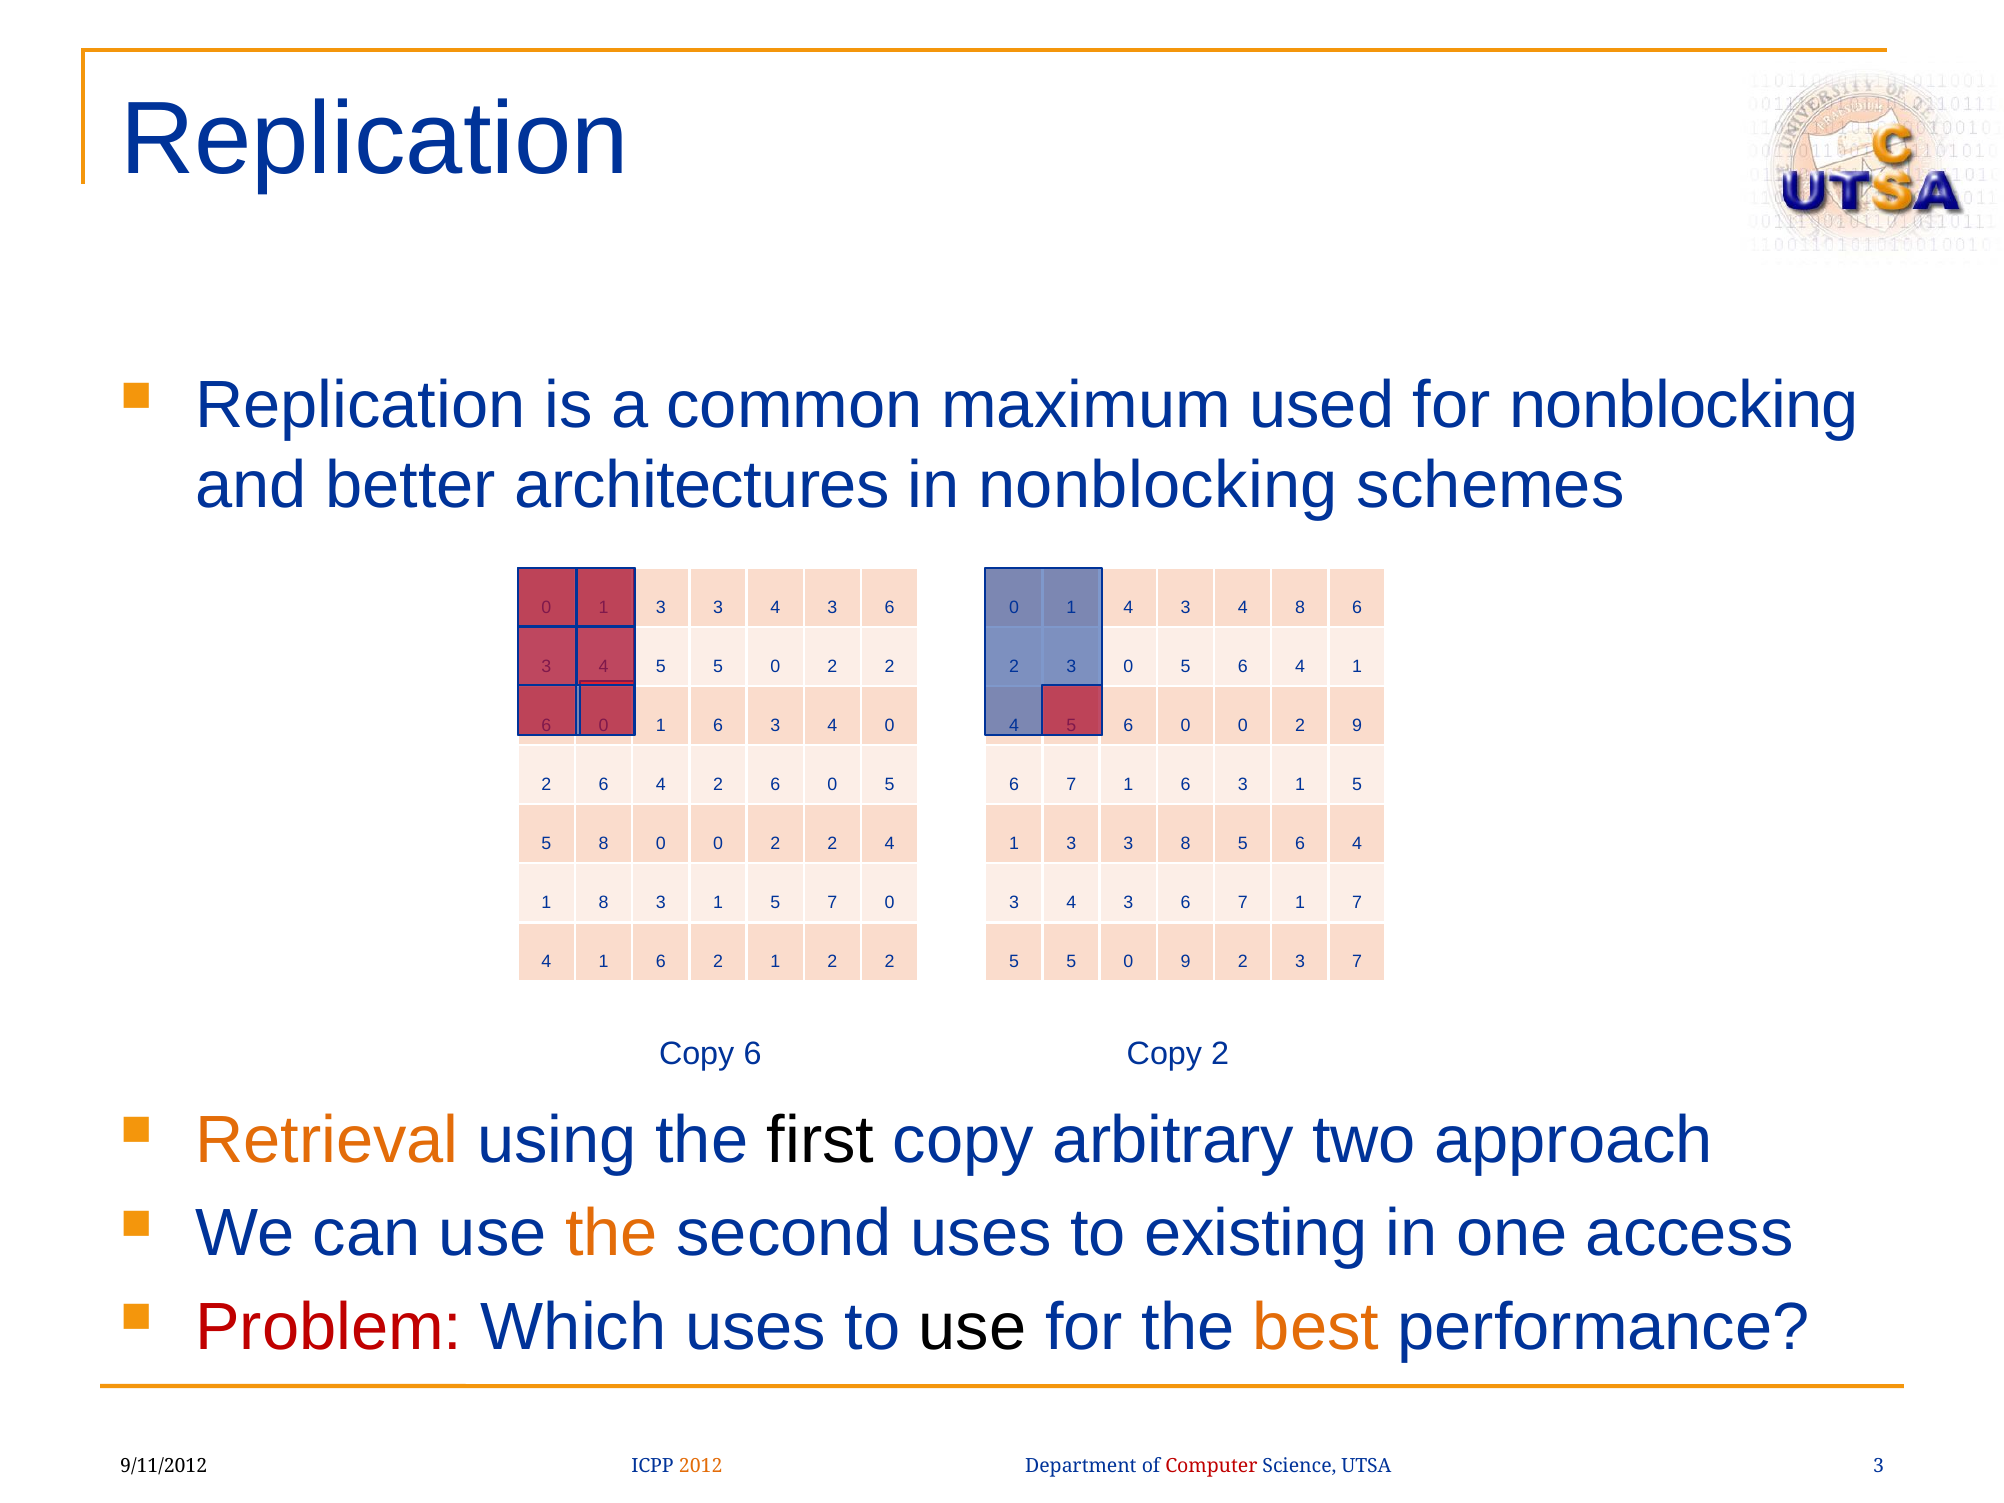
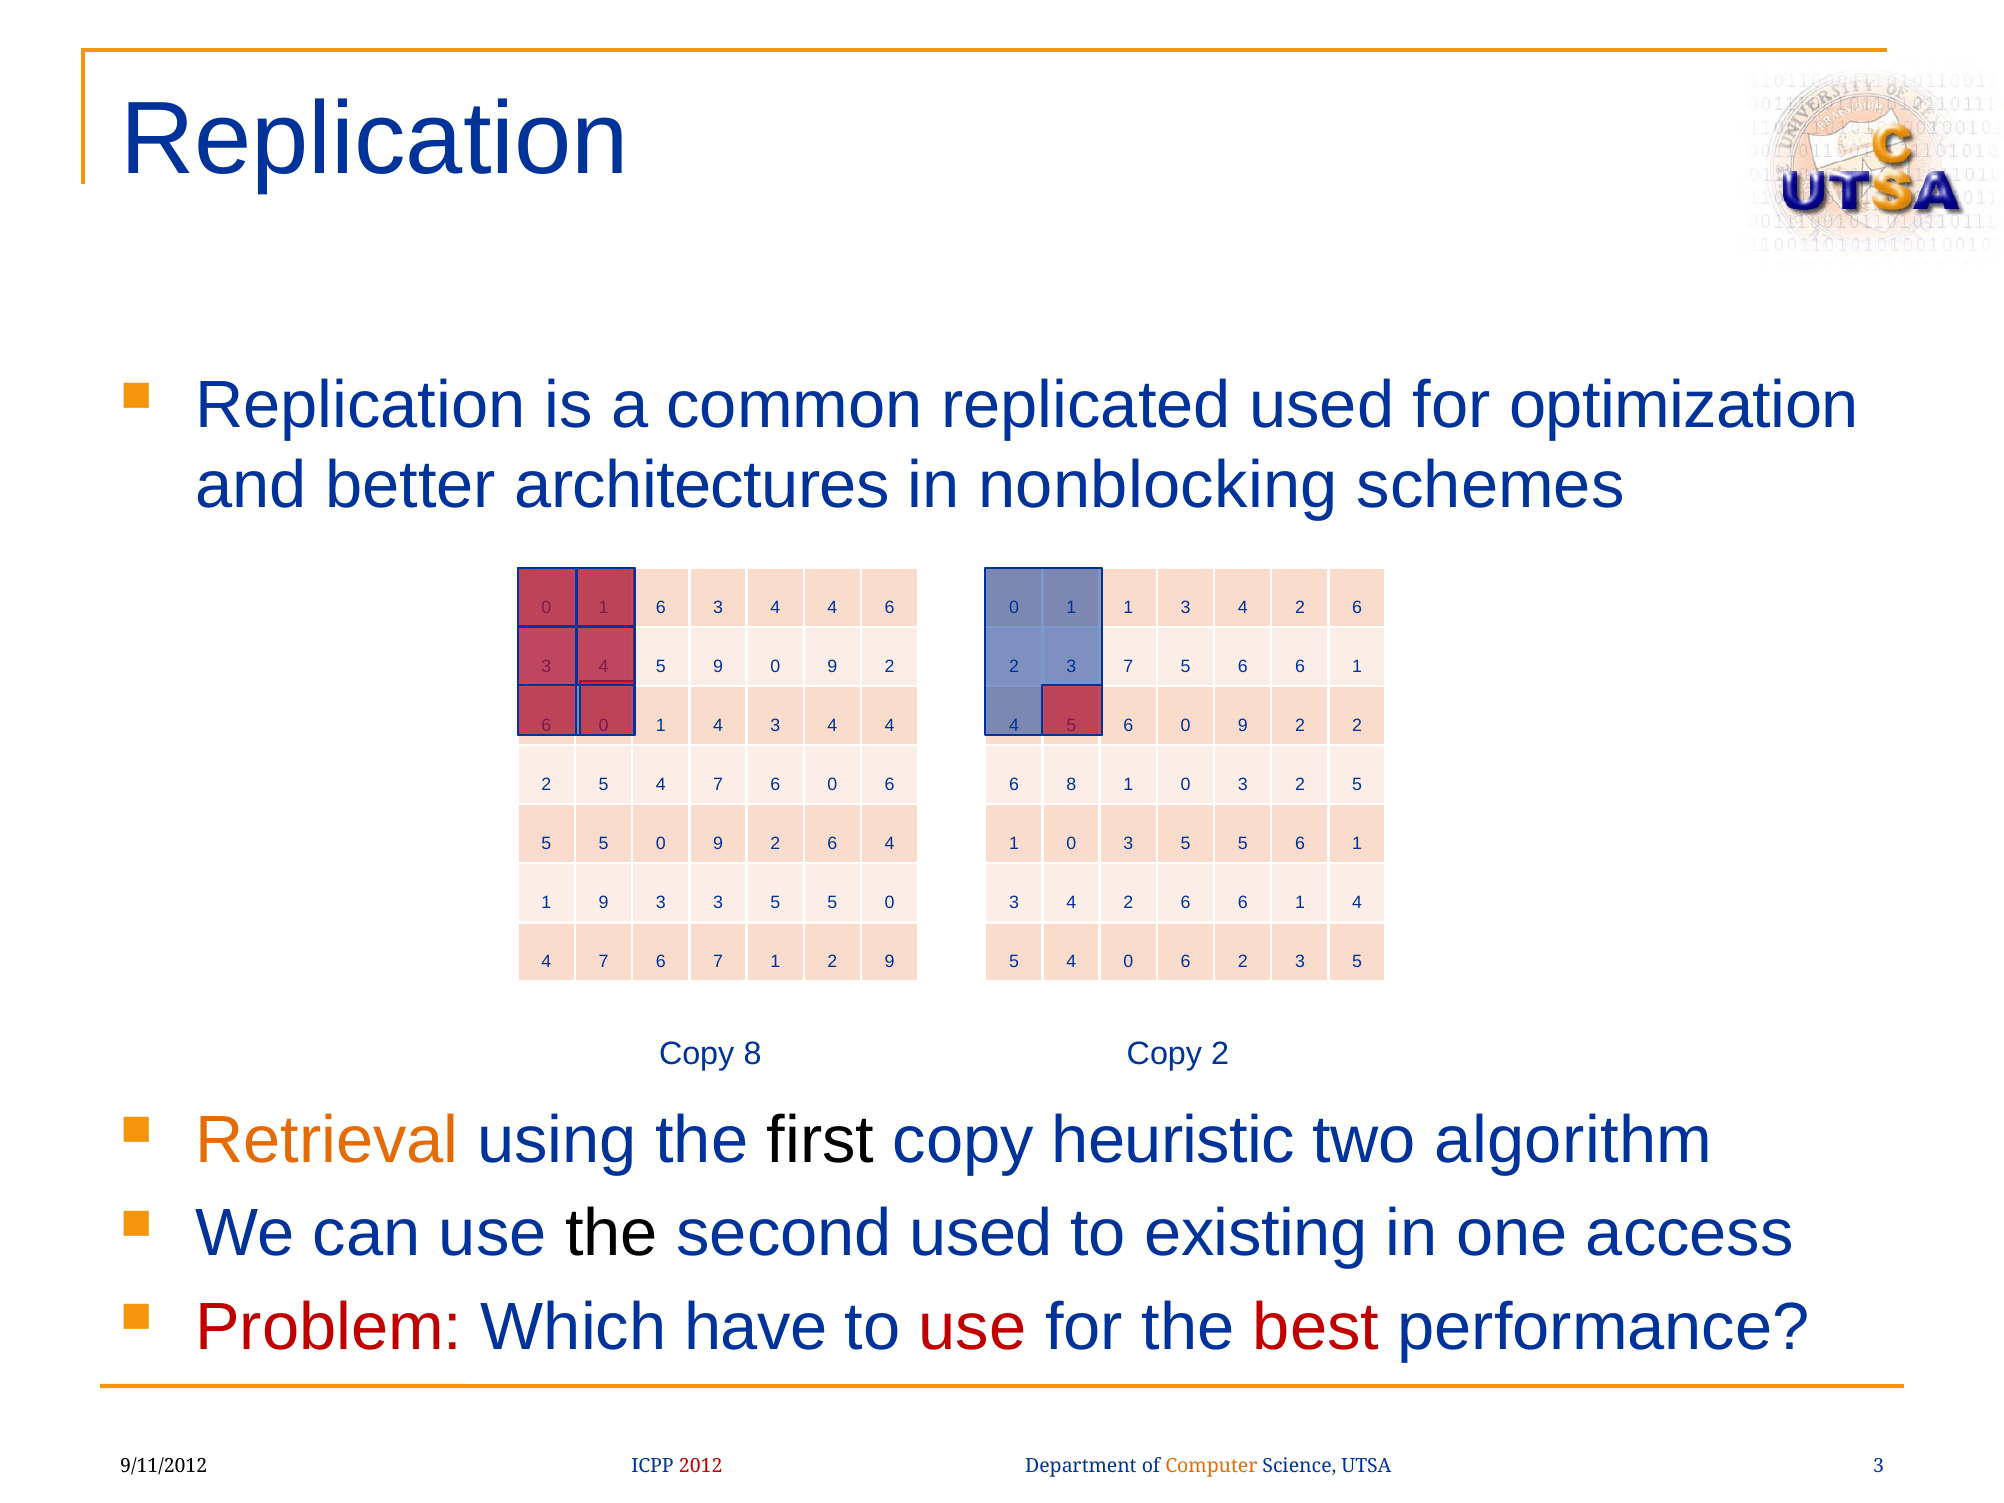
maximum: maximum -> replicated (1086, 405)
for nonblocking: nonblocking -> optimization (1684, 405)
3: 3 -> 6 (661, 607)
3: 3 -> 4 (832, 607)
4: 4 -> 1 (1128, 607)
8: 8 -> 2 (1300, 607)
5: 5 -> 9 (718, 666)
2: 2 -> 9 (832, 666)
0: 0 -> 7 (1128, 666)
4: 4 -> 6 (1300, 666)
6: 6 -> 4 (718, 725)
0: 0 -> 4 (890, 725)
6 0 0: 0 -> 9 (1243, 725)
2 9: 9 -> 2 (1357, 725)
6: 6 -> 5 (604, 785)
2: 2 -> 7 (718, 785)
6 0 5: 5 -> 6 (890, 785)
7: 7 -> 8 (1071, 785)
6: 6 -> 0 (1186, 785)
1: 1 -> 2 (1300, 785)
8: 8 -> 5 (604, 844)
0: 0 -> 9 (718, 844)
2: 2 -> 6 (832, 844)
3: 3 -> 0 (1071, 844)
8: 8 -> 5 (1186, 844)
4: 4 -> 1 (1357, 844)
1 8: 8 -> 9 (604, 903)
1: 1 -> 3 (718, 903)
7: 7 -> 5 (832, 903)
3: 3 -> 2 (1128, 903)
7: 7 -> 6 (1243, 903)
7: 7 -> 4 (1357, 903)
1: 1 -> 7 (604, 962)
2: 2 -> 7 (718, 962)
1 2 2: 2 -> 9 (890, 962)
5: 5 -> 4 (1071, 962)
9: 9 -> 6 (1186, 962)
2 3 7: 7 -> 5 (1357, 962)
Copy 6: 6 -> 8 (753, 1054)
arbitrary: arbitrary -> heuristic (1173, 1140)
approach: approach -> algorithm (1573, 1140)
the colour: orange -> black (612, 1234)
second uses: uses -> used (981, 1234)
Which uses: uses -> have (756, 1327)
use colour: black -> red (973, 1327)
best colour: orange -> red (1316, 1327)
2012 colour: orange -> red (701, 1466)
Computer colour: red -> orange (1211, 1466)
